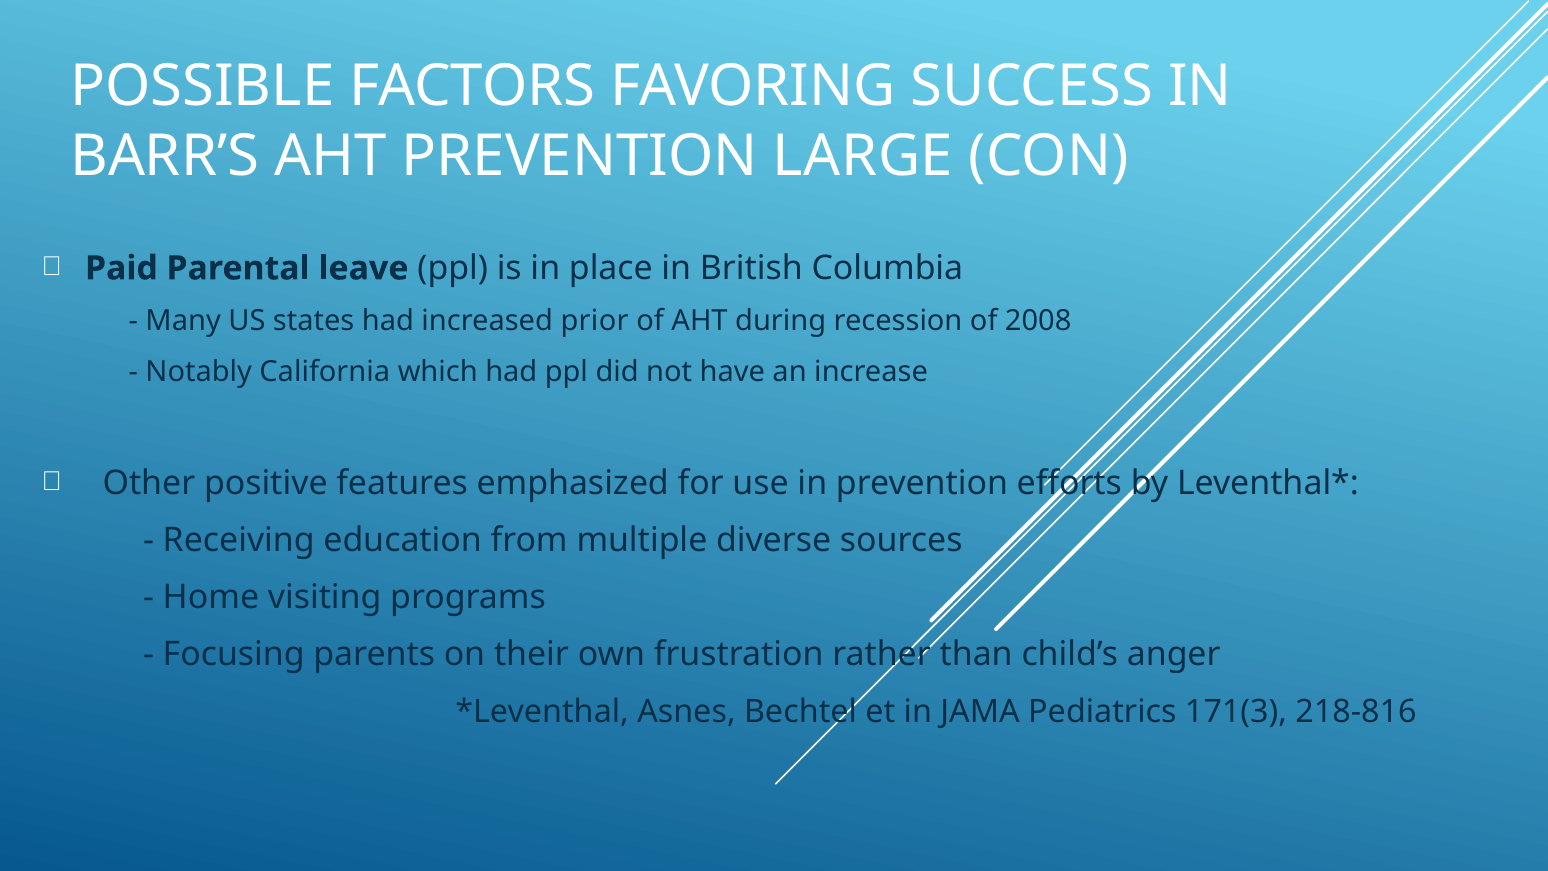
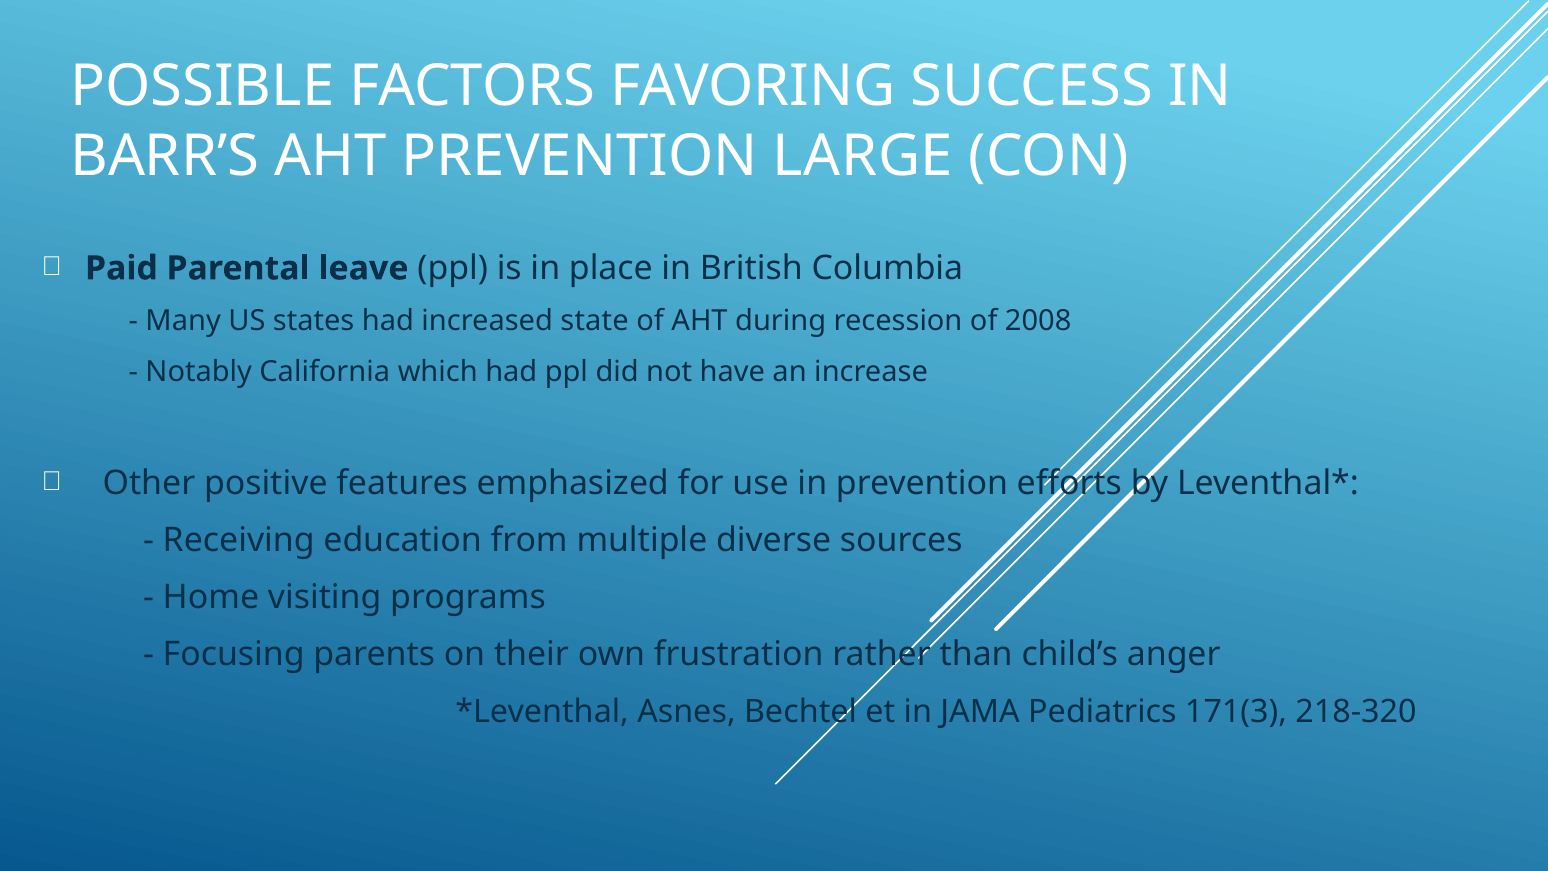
prior: prior -> state (595, 321)
218-816: 218-816 -> 218-320 (1356, 712)
